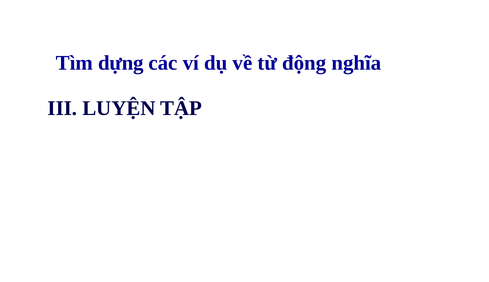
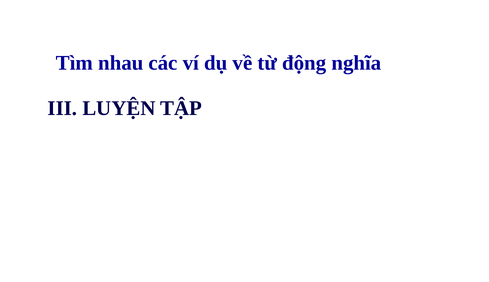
dựng: dựng -> nhau (121, 63)
